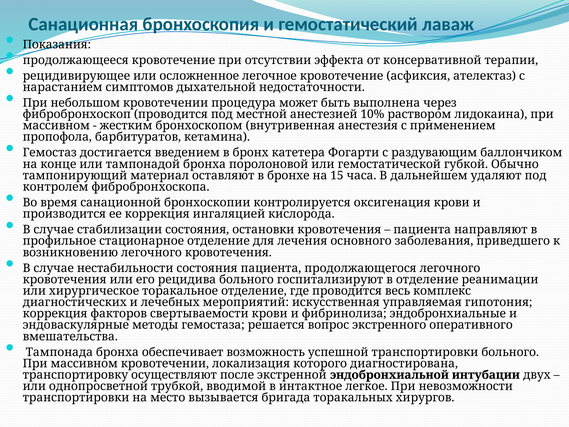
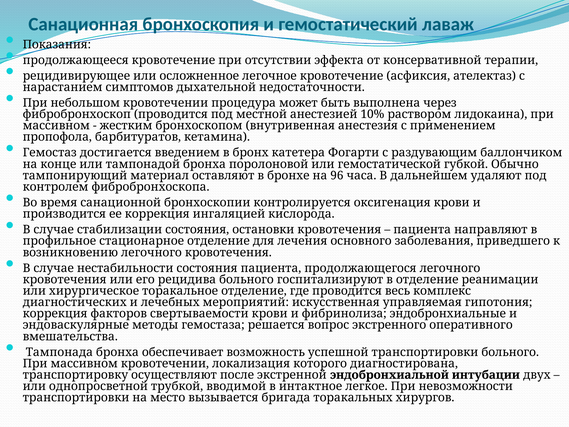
15: 15 -> 96 (337, 175)
